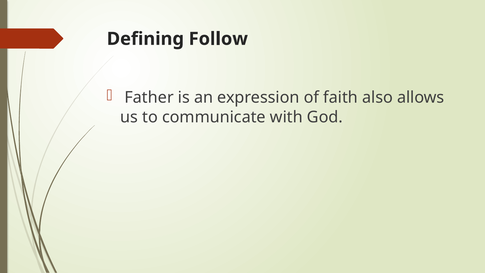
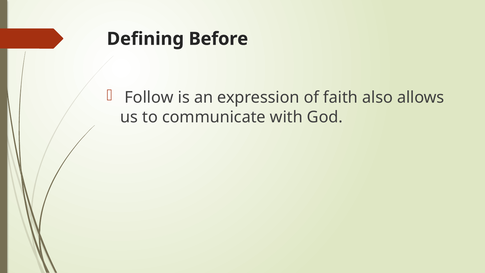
Follow: Follow -> Before (218, 39)
Father: Father -> Follow (149, 98)
